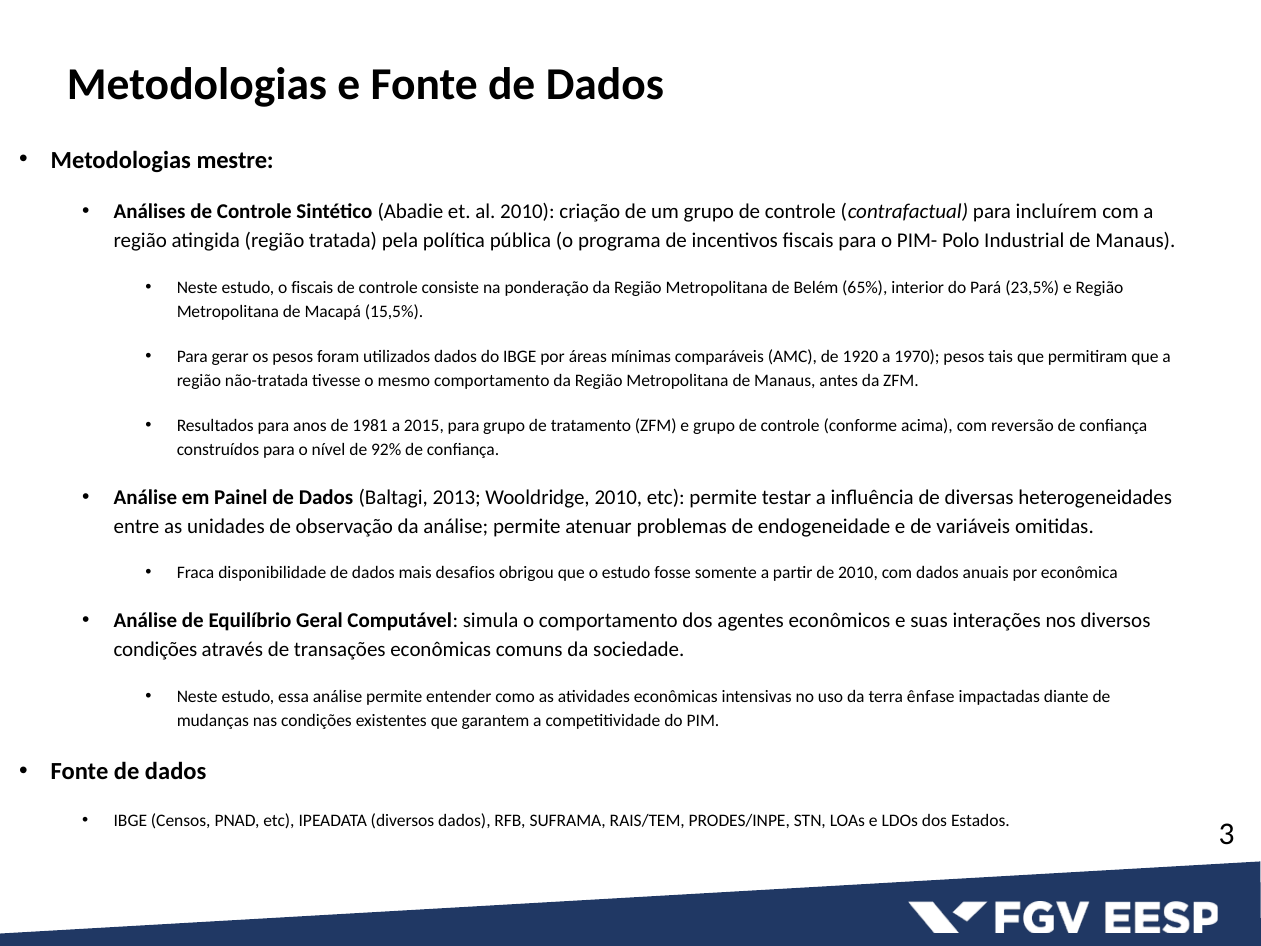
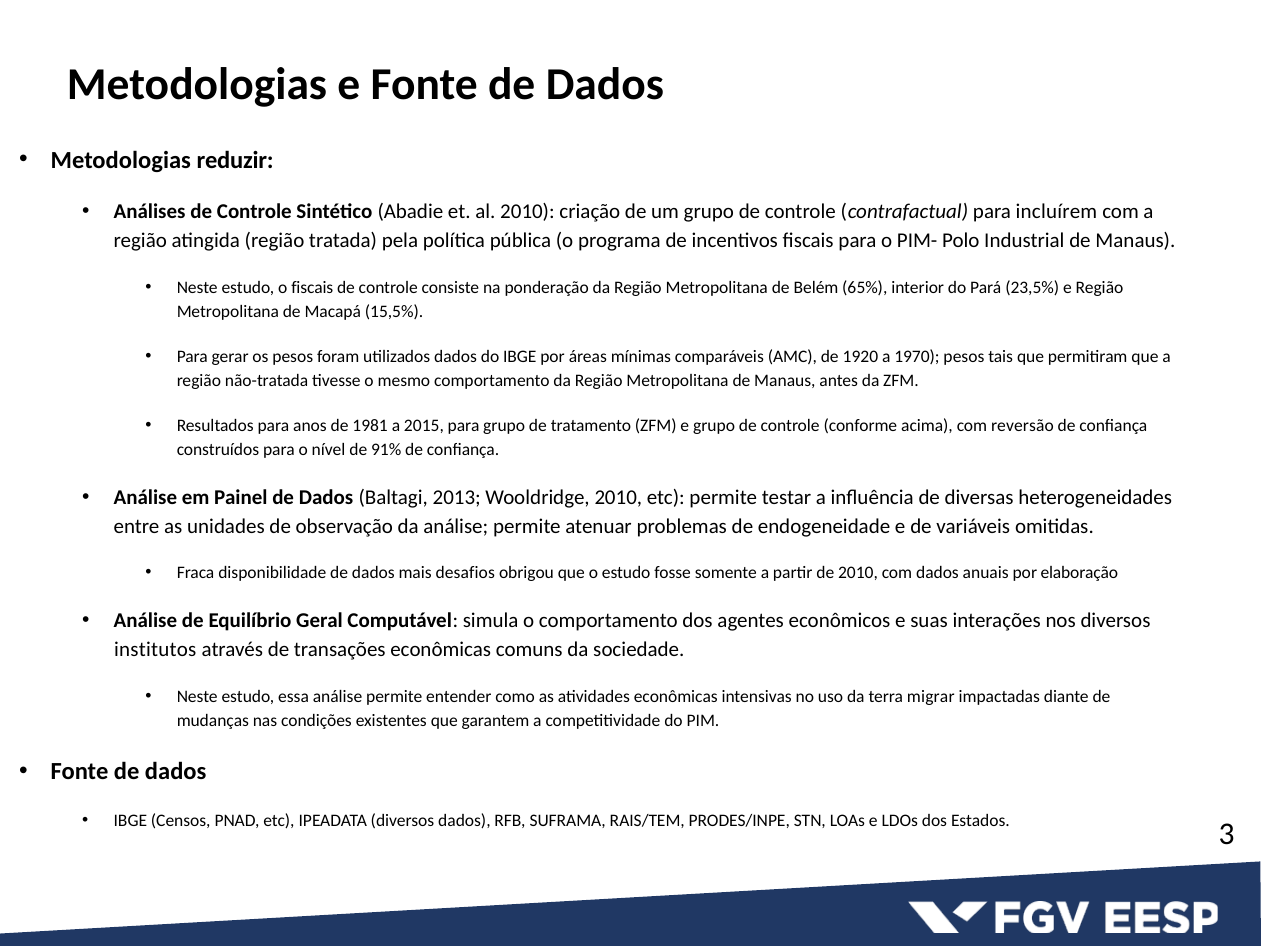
mestre: mestre -> reduzir (235, 160)
92%: 92% -> 91% (386, 449)
econômica: econômica -> elaboração (1079, 573)
condições: condições -> institutos (155, 650)
ênfase: ênfase -> migrar (931, 696)
